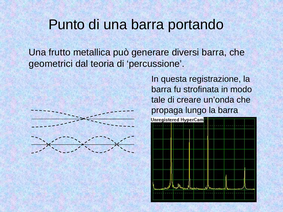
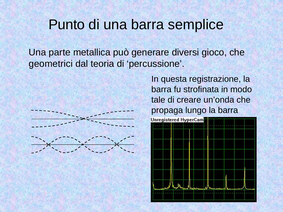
portando: portando -> semplice (196, 25)
frutto: frutto -> parte (60, 53)
diversi barra: barra -> gioco (214, 53)
